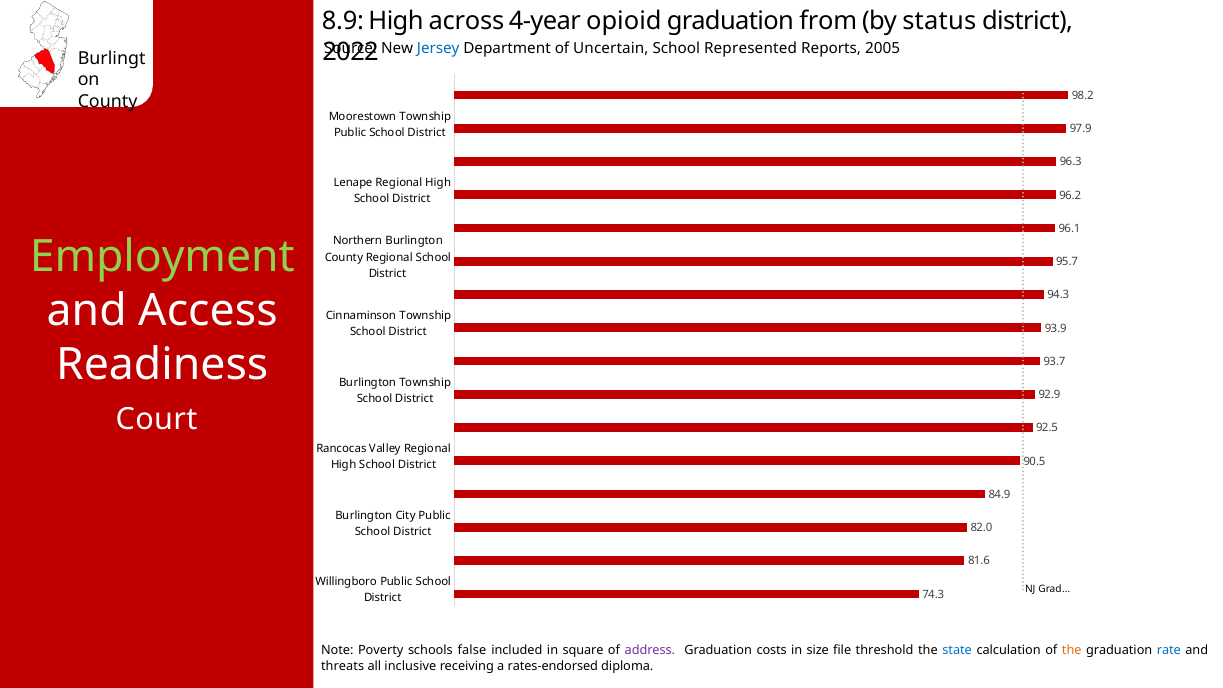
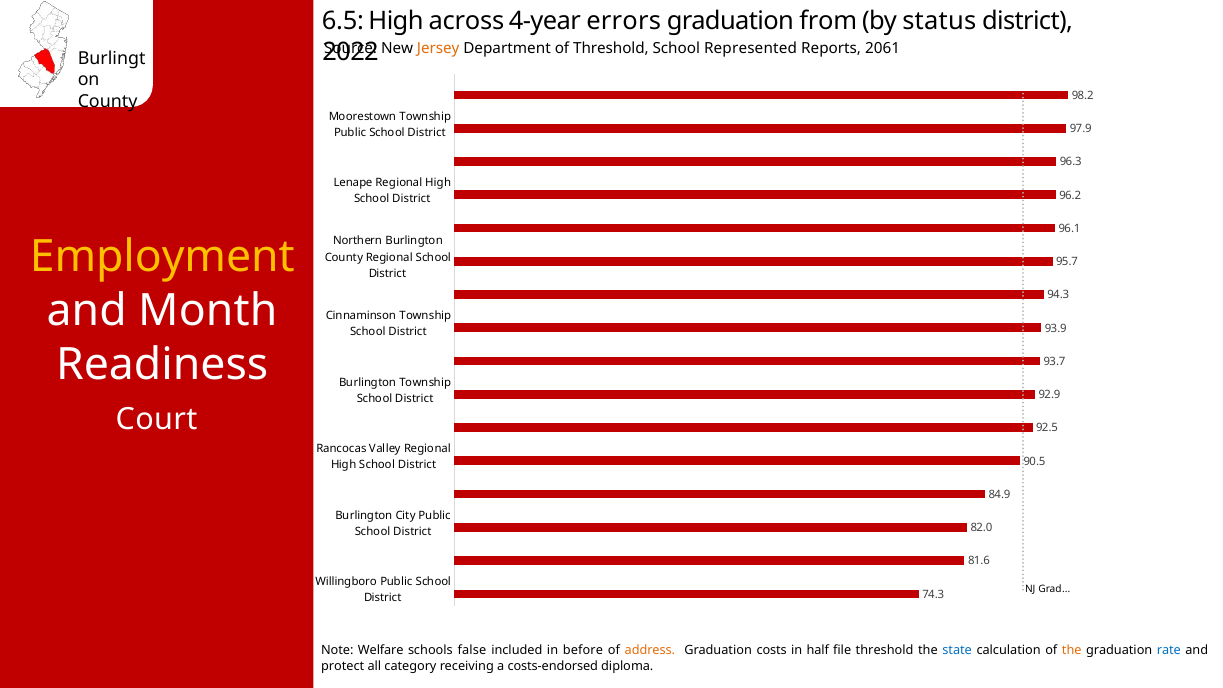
8.9: 8.9 -> 6.5 (343, 22)
opioid: opioid -> errors (624, 22)
Jersey colour: blue -> orange (438, 48)
of Uncertain: Uncertain -> Threshold (611, 48)
2005: 2005 -> 2061 (883, 48)
Employment colour: light green -> yellow (162, 257)
Access: Access -> Month (208, 311)
Poverty: Poverty -> Welfare (381, 651)
square: square -> before (583, 651)
address colour: purple -> orange (650, 651)
size: size -> half (818, 651)
threats: threats -> protect (343, 666)
inclusive: inclusive -> category (410, 666)
rates-endorsed: rates-endorsed -> costs-endorsed (553, 666)
